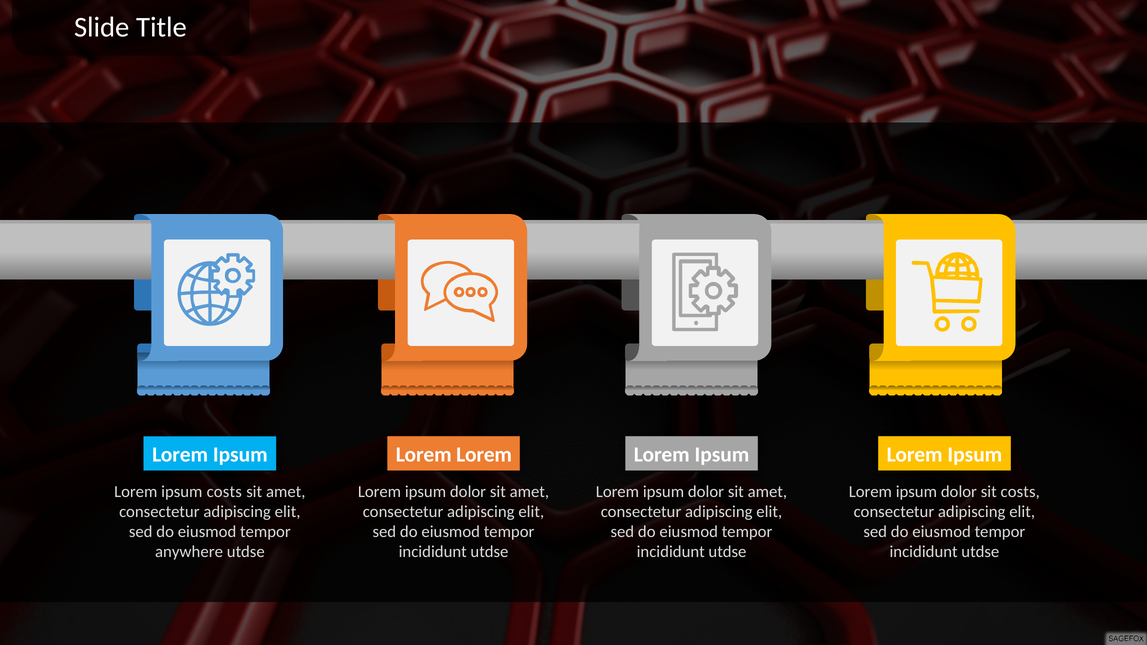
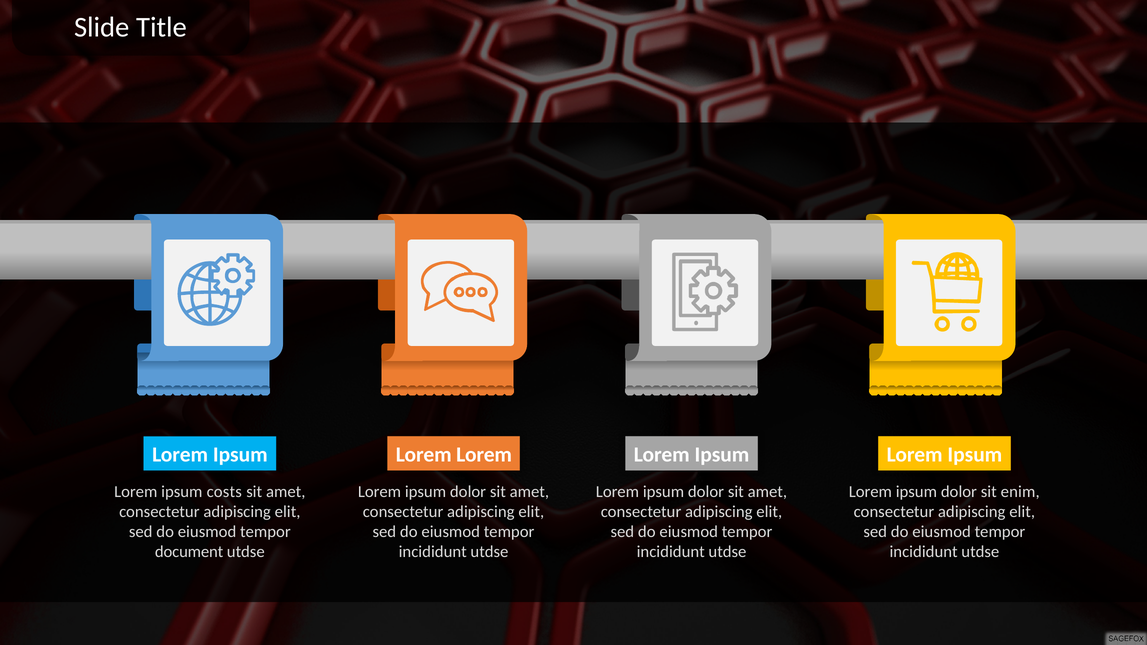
sit costs: costs -> enim (1020, 492)
anywhere: anywhere -> document (189, 552)
